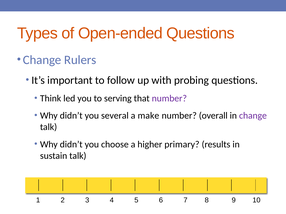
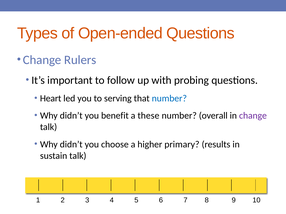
Think: Think -> Heart (51, 99)
number colour: purple -> blue (169, 99)
several: several -> benefit (115, 116)
make: make -> these (148, 116)
